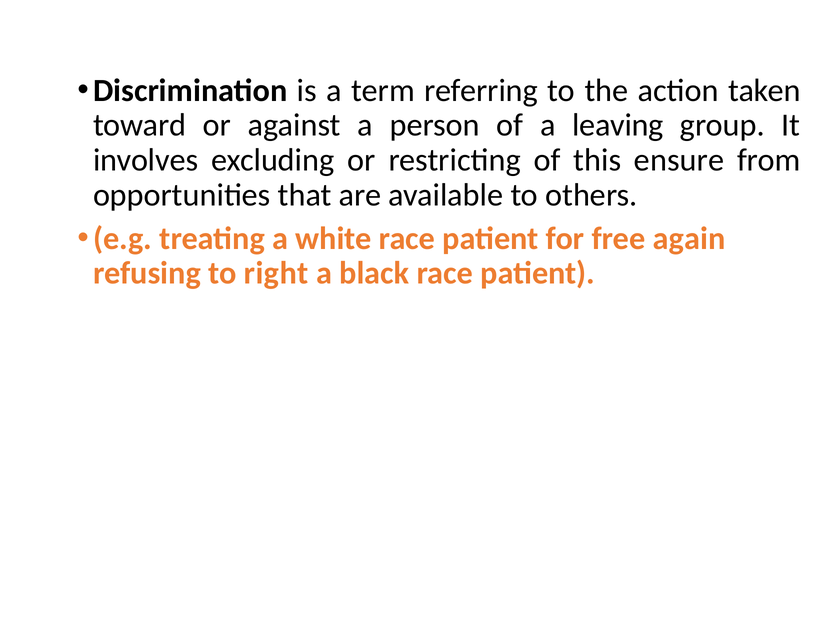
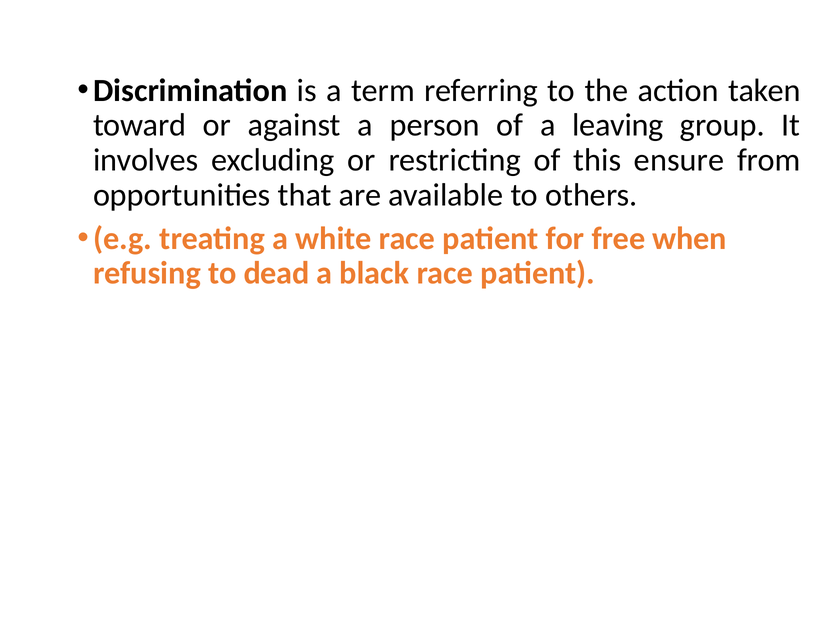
again: again -> when (689, 239)
right: right -> dead (276, 274)
